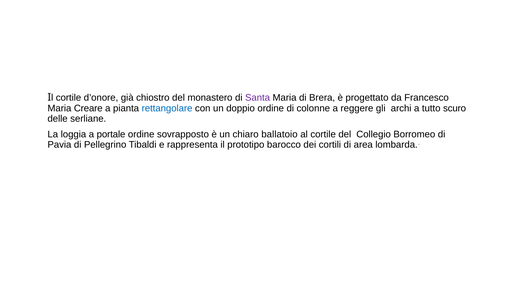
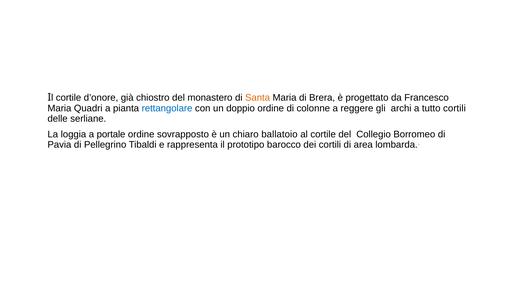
Santa colour: purple -> orange (258, 98)
Creare: Creare -> Quadri (88, 108)
tutto scuro: scuro -> cortili (454, 108)
